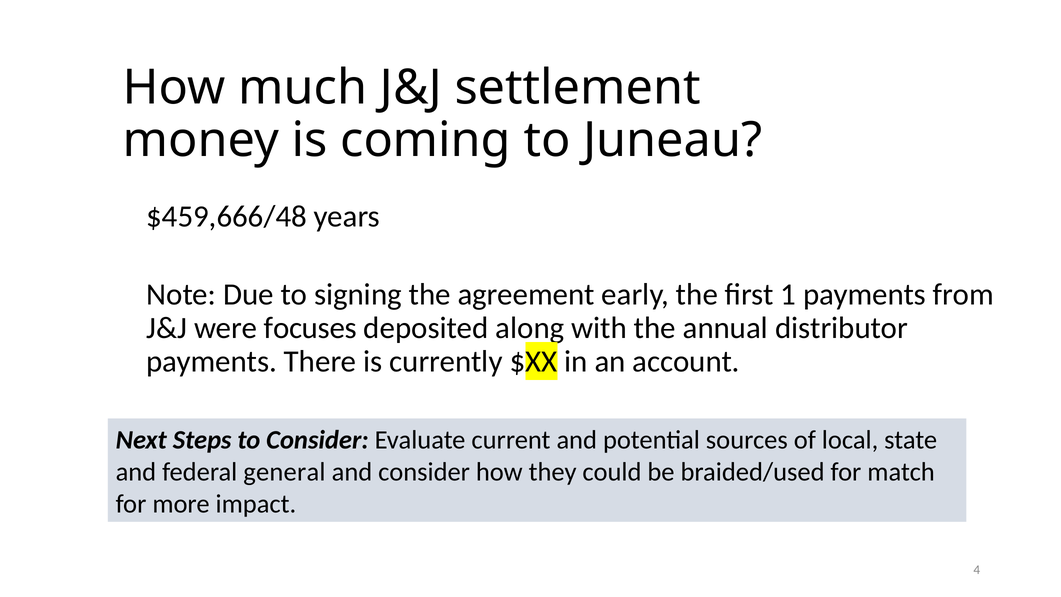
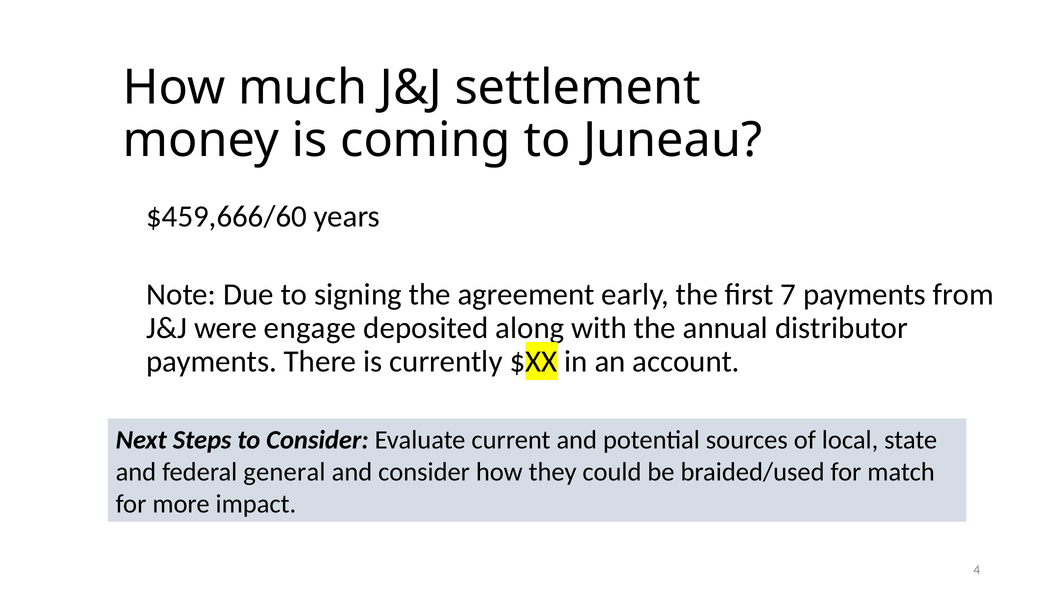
$459,666/48: $459,666/48 -> $459,666/60 (227, 217)
1: 1 -> 7 (788, 294)
focuses: focuses -> engage (310, 328)
